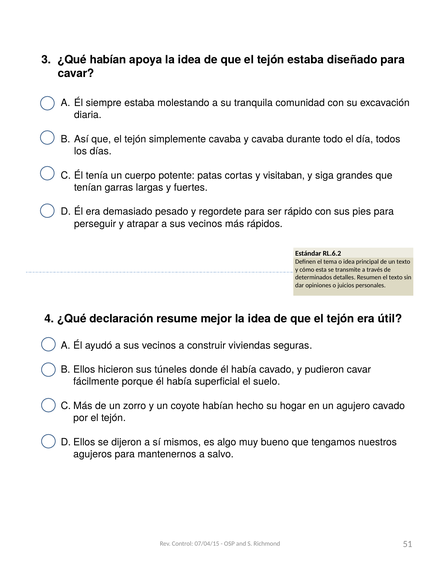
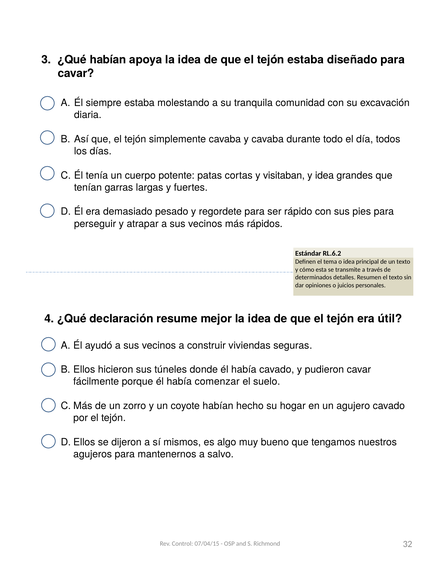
y siga: siga -> idea (325, 175)
superficial: superficial -> comenzar (217, 381)
51: 51 -> 32 (408, 543)
